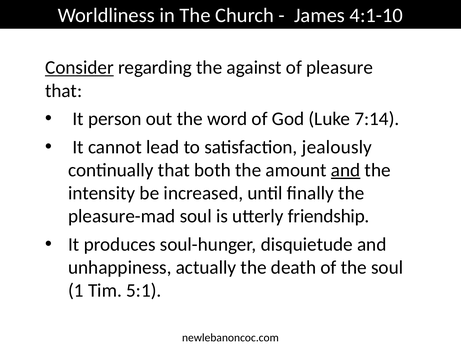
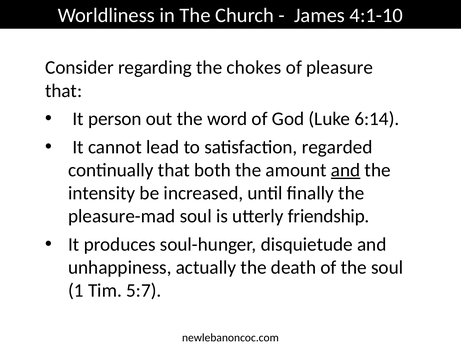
Consider underline: present -> none (79, 68)
against: against -> chokes (254, 68)
7:14: 7:14 -> 6:14 (377, 119)
jealously: jealously -> regarded (337, 147)
5:1: 5:1 -> 5:7 (144, 290)
